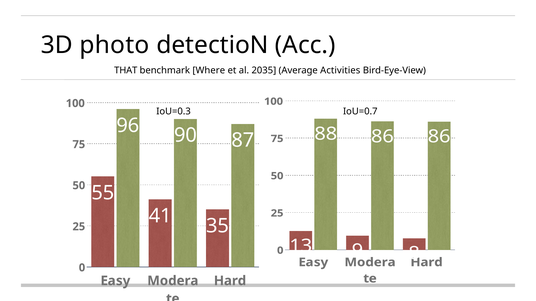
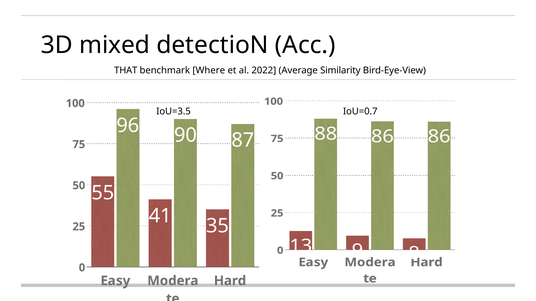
photo: photo -> mixed (115, 45)
2035: 2035 -> 2022 (264, 71)
Activities: Activities -> Similarity (340, 71)
IoU=0.3: IoU=0.3 -> IoU=3.5 (174, 112)
